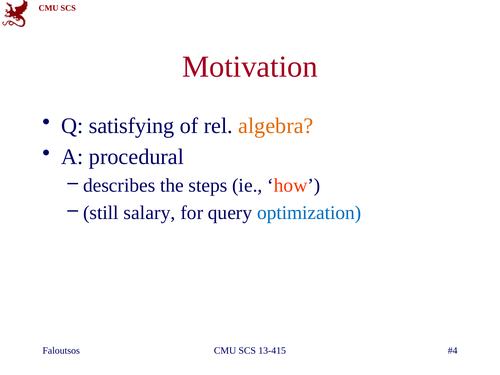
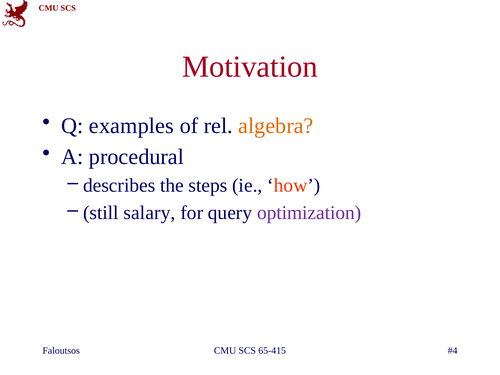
satisfying: satisfying -> examples (131, 126)
optimization colour: blue -> purple (309, 213)
13-415: 13-415 -> 65-415 (272, 351)
